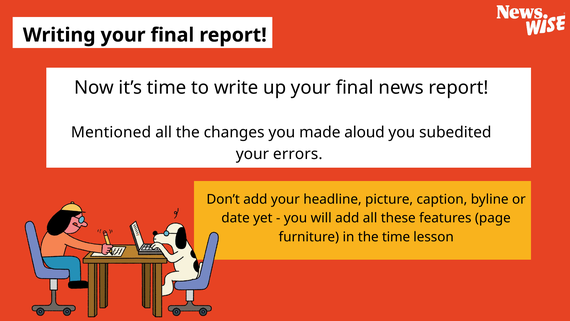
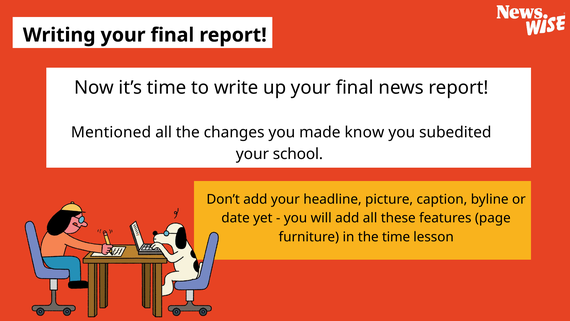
aloud: aloud -> know (364, 132)
errors: errors -> school (298, 154)
